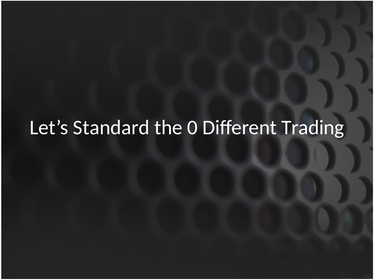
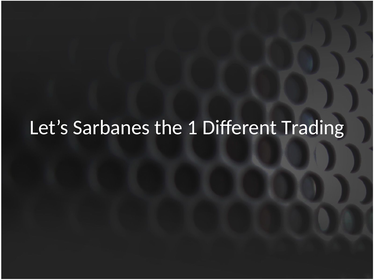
Standard: Standard -> Sarbanes (111, 128)
0: 0 -> 1 (192, 128)
